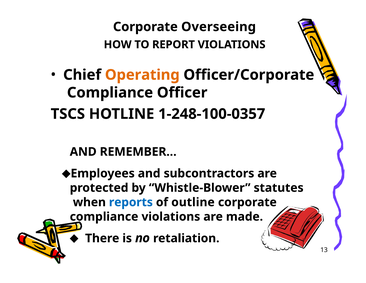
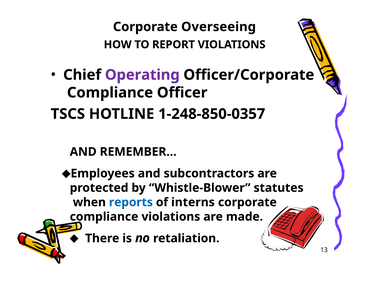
Operating colour: orange -> purple (142, 75)
1-248-100-0357: 1-248-100-0357 -> 1-248-850-0357 (212, 114)
outline: outline -> interns (193, 202)
